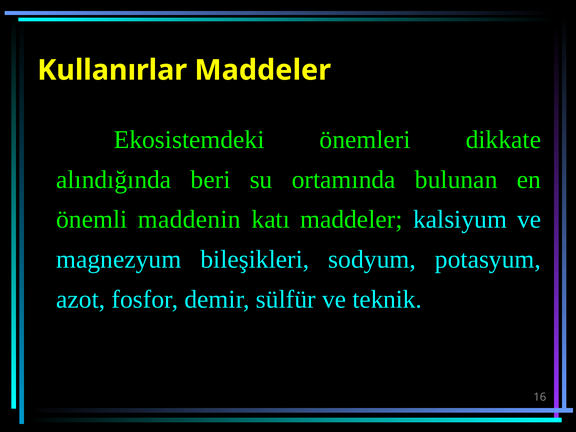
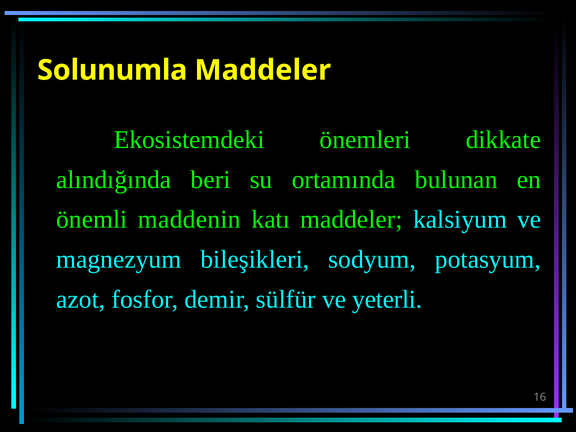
Kullanırlar: Kullanırlar -> Solunumla (112, 70)
teknik: teknik -> yeterli (387, 299)
